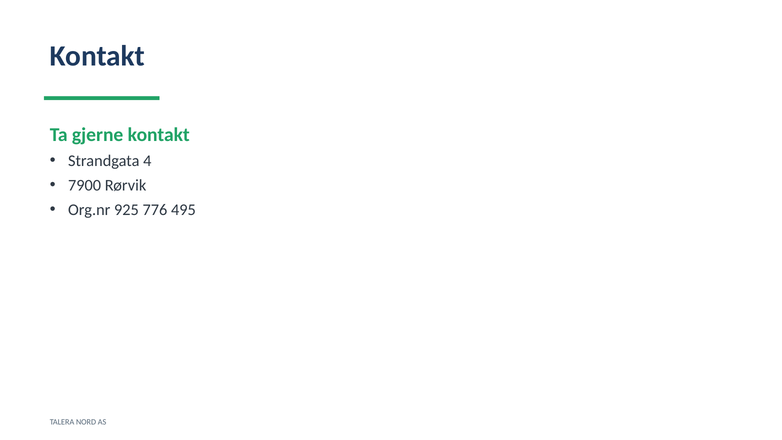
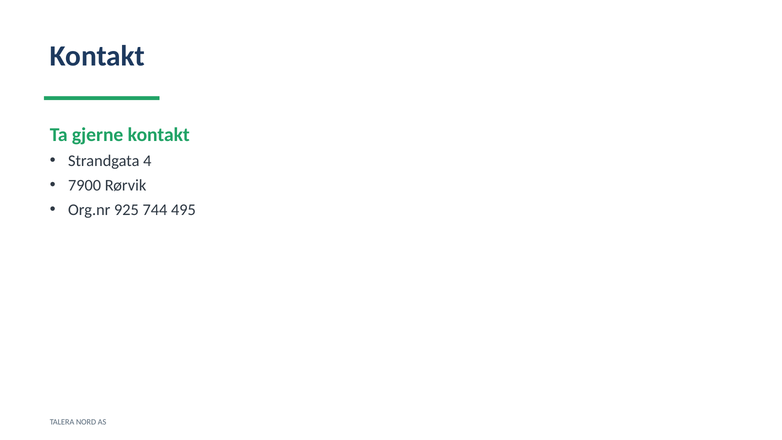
776: 776 -> 744 (155, 210)
